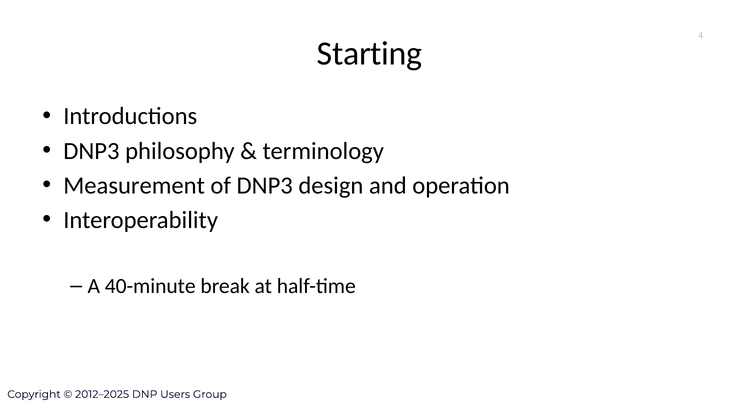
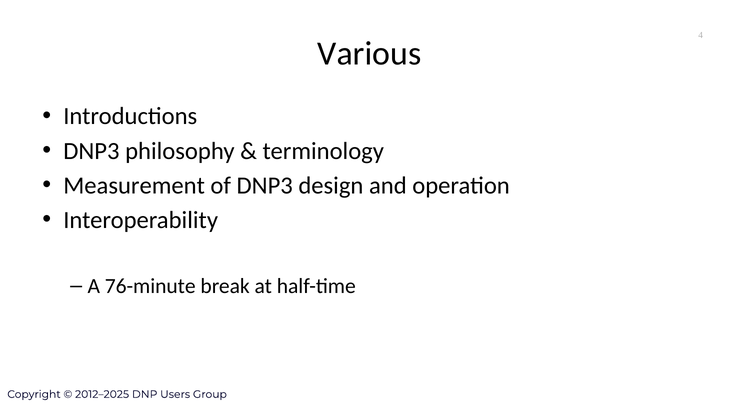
Starting: Starting -> Various (369, 54)
40-minute: 40-minute -> 76-minute (150, 286)
